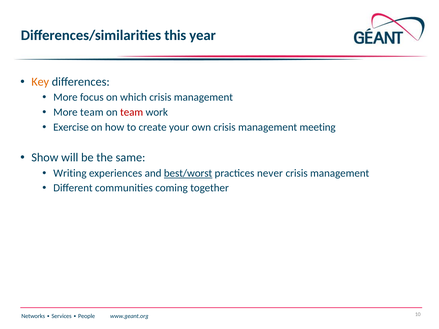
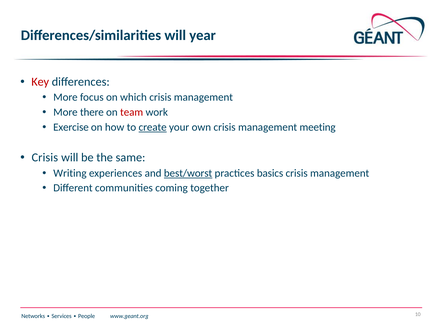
Differences/similarities this: this -> will (175, 35)
Key colour: orange -> red (40, 82)
More team: team -> there (92, 112)
create underline: none -> present (153, 127)
Show: Show -> Crisis (45, 158)
never: never -> basics (270, 173)
